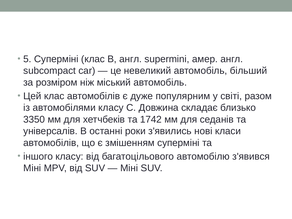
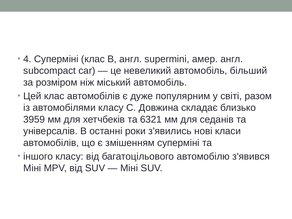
5: 5 -> 4 (27, 59)
3350: 3350 -> 3959 (34, 119)
1742: 1742 -> 6321 (151, 119)
